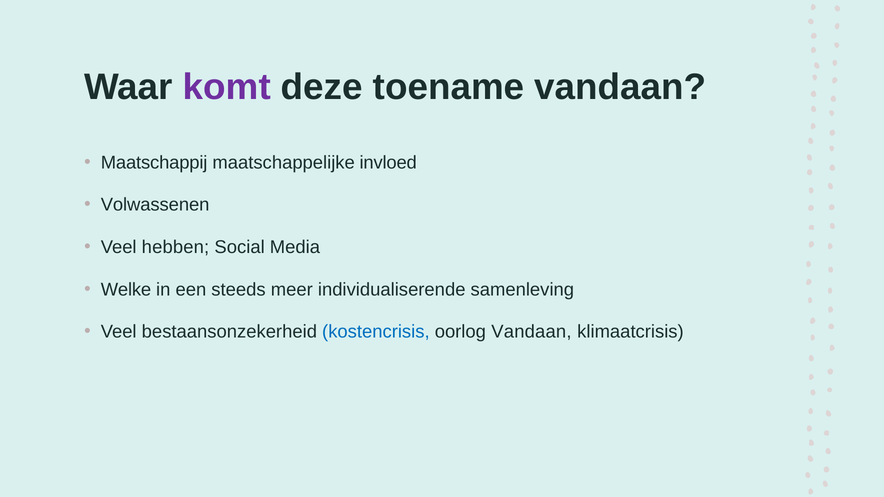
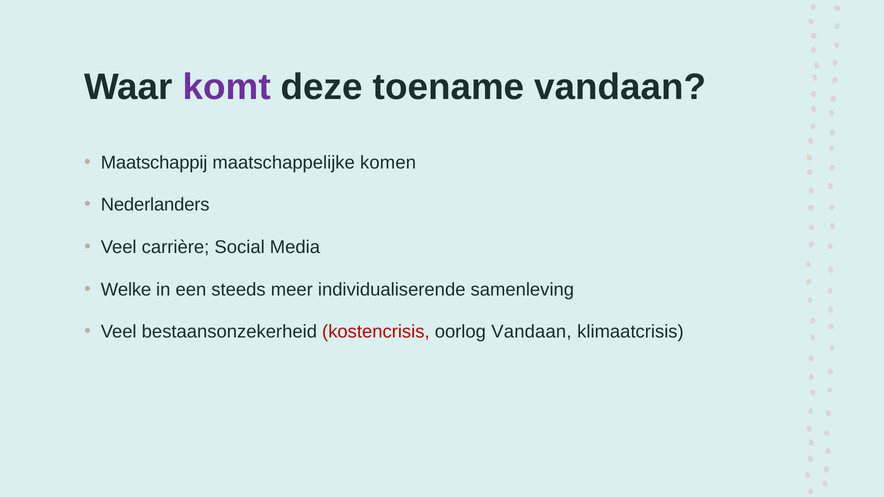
invloed: invloed -> komen (388, 163)
Volwassenen: Volwassenen -> Nederlanders (155, 205)
hebben: hebben -> carrière (176, 247)
kostencrisis colour: blue -> red (376, 332)
